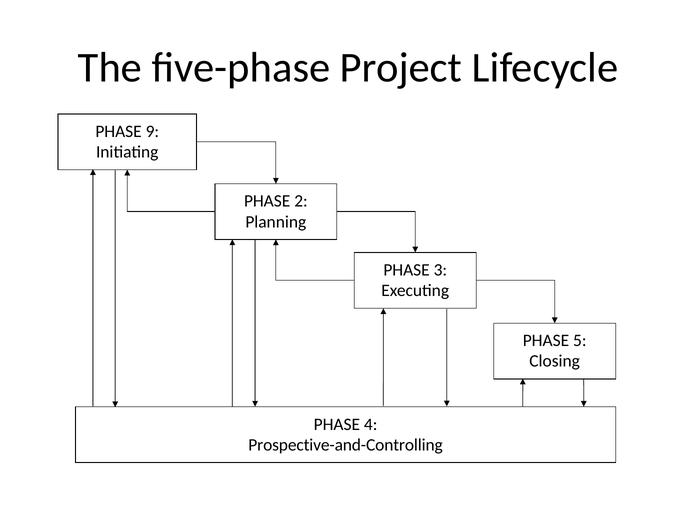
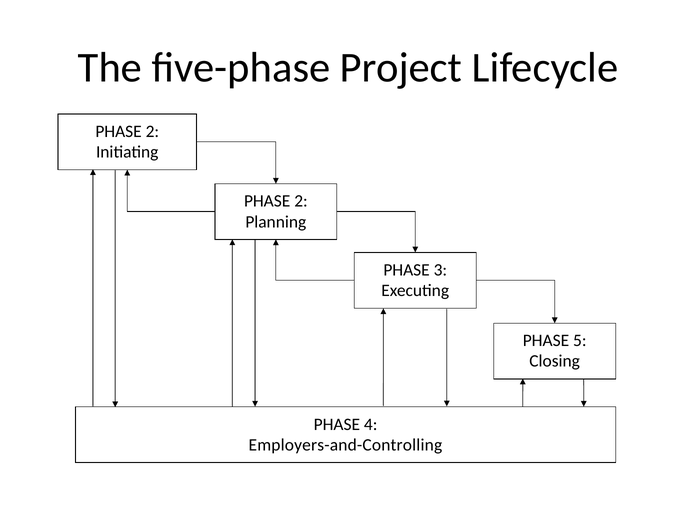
9: 9 -> 2 (152, 131)
Prospective-and-Controlling: Prospective-and-Controlling -> Employers-and-Controlling (345, 445)
